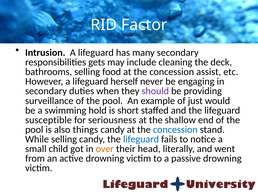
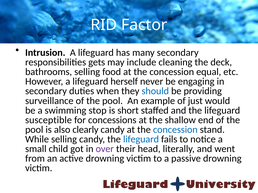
assist: assist -> equal (209, 72)
should colour: purple -> blue (155, 91)
hold: hold -> stop (98, 111)
seriousness: seriousness -> concessions (112, 120)
things: things -> clearly (85, 130)
over colour: orange -> purple (105, 149)
